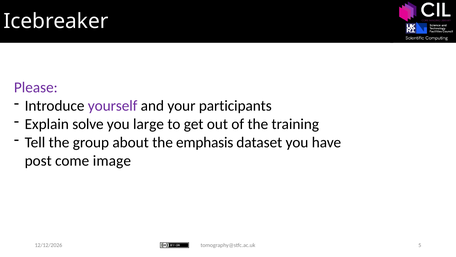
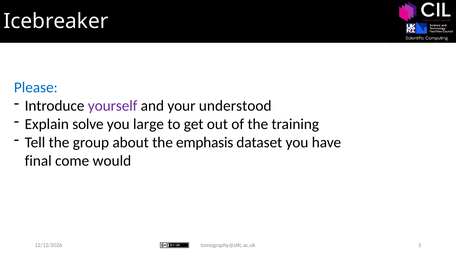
Please colour: purple -> blue (36, 87)
participants: participants -> understood (235, 106)
post: post -> final (38, 160)
image: image -> would (112, 160)
